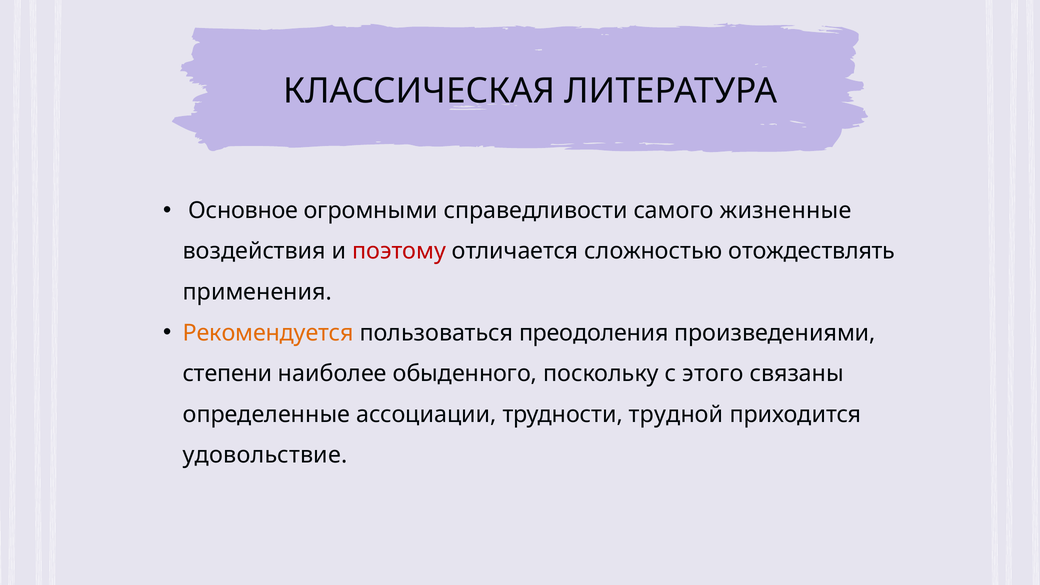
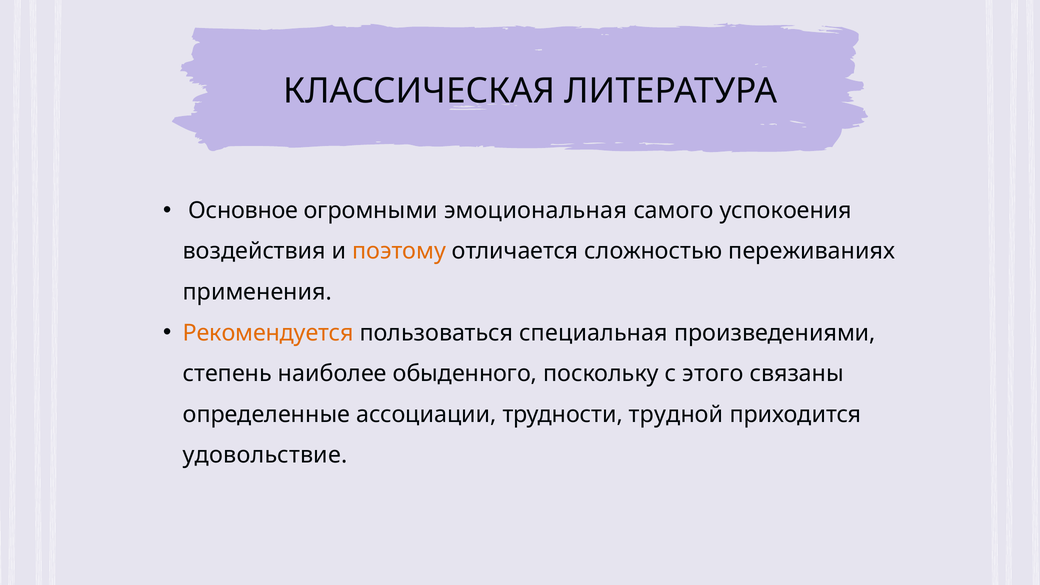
справедливости: справедливости -> эмоциональная (536, 211)
жизненные: жизненные -> успокоения (786, 211)
поэтому colour: red -> orange (399, 251)
отождествлять: отождествлять -> переживаниях (812, 251)
преодоления: преодоления -> специальная (594, 333)
степени: степени -> степень (227, 374)
